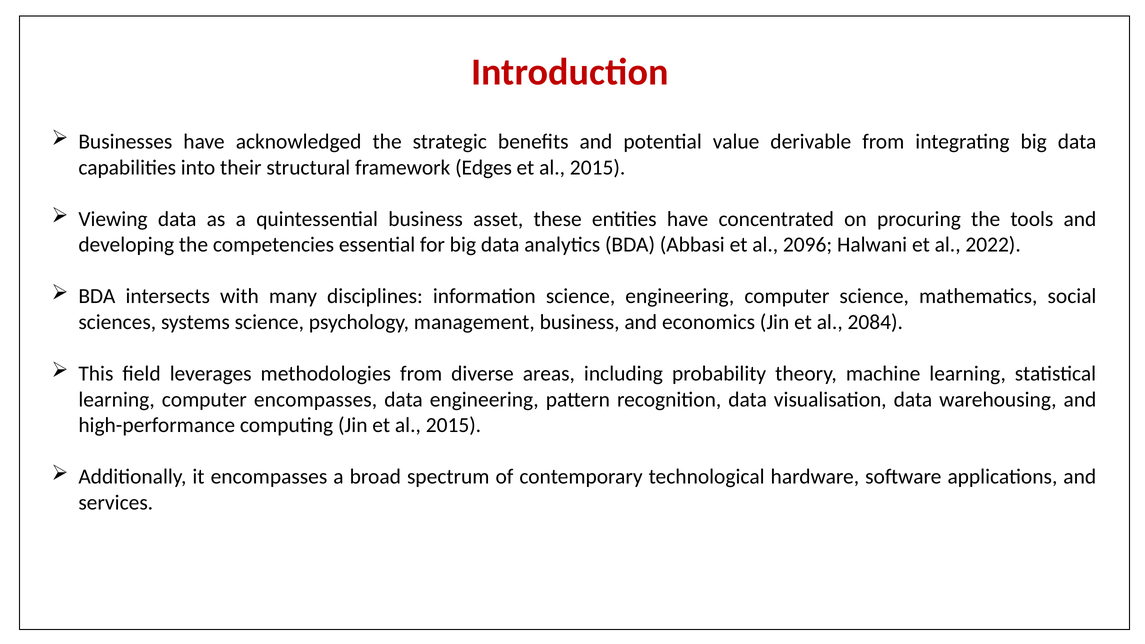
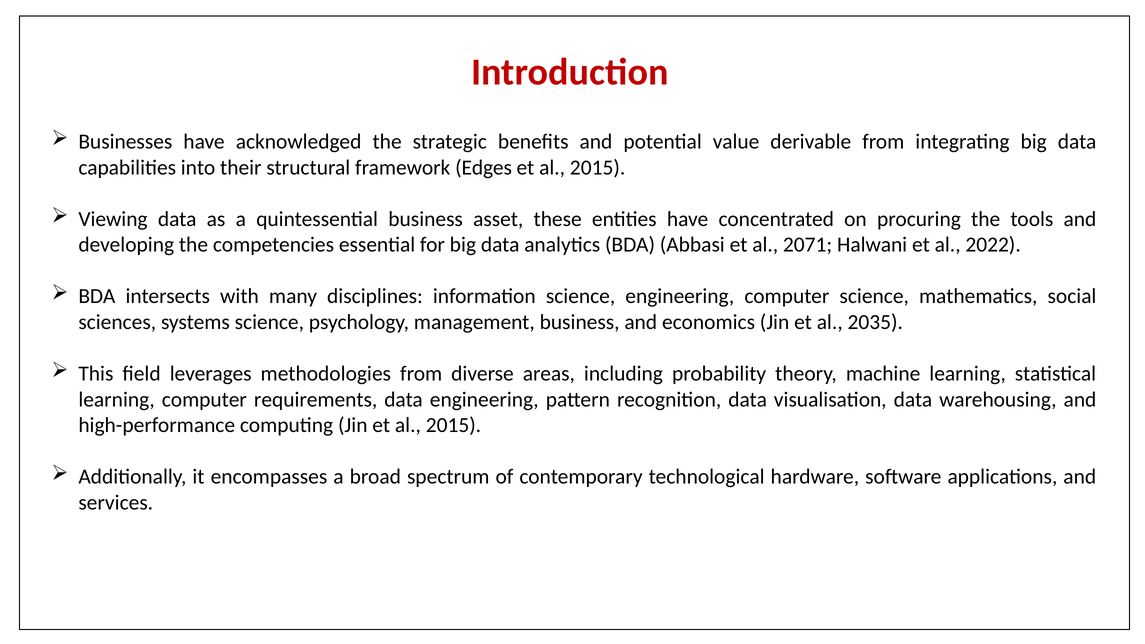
2096: 2096 -> 2071 (808, 245)
2084: 2084 -> 2035 (875, 322)
computer encompasses: encompasses -> requirements (316, 399)
